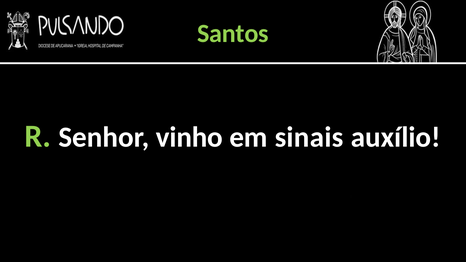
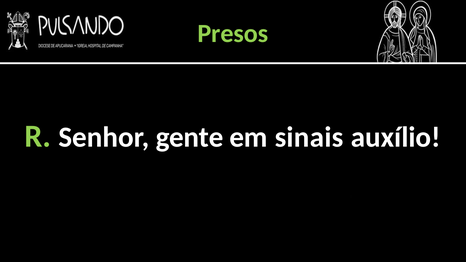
Santos: Santos -> Presos (233, 33)
vinho: vinho -> gente (190, 137)
